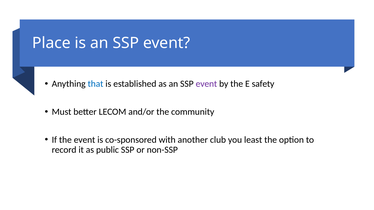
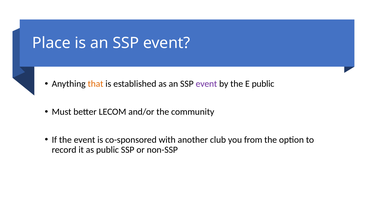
that colour: blue -> orange (96, 84)
E safety: safety -> public (263, 84)
least: least -> from (253, 140)
